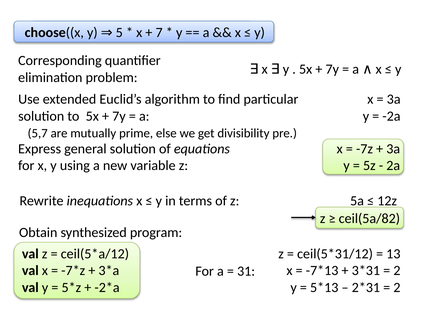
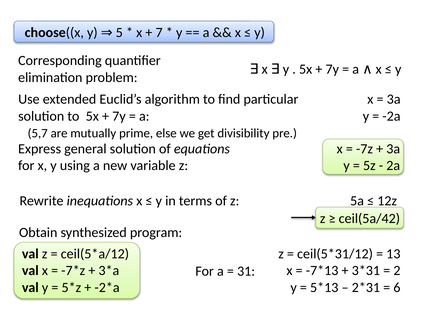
ceil(5a/82: ceil(5a/82 -> ceil(5a/42 (369, 218)
2: 2 -> 6 (397, 287)
